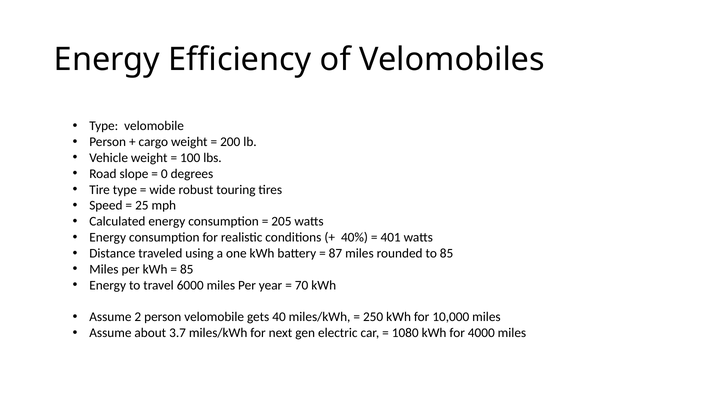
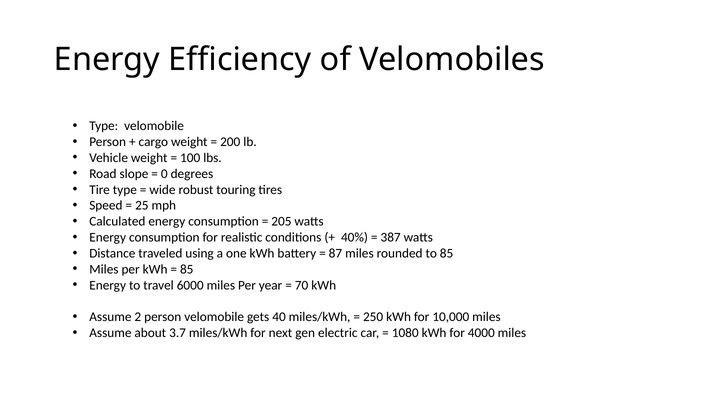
401: 401 -> 387 (391, 238)
